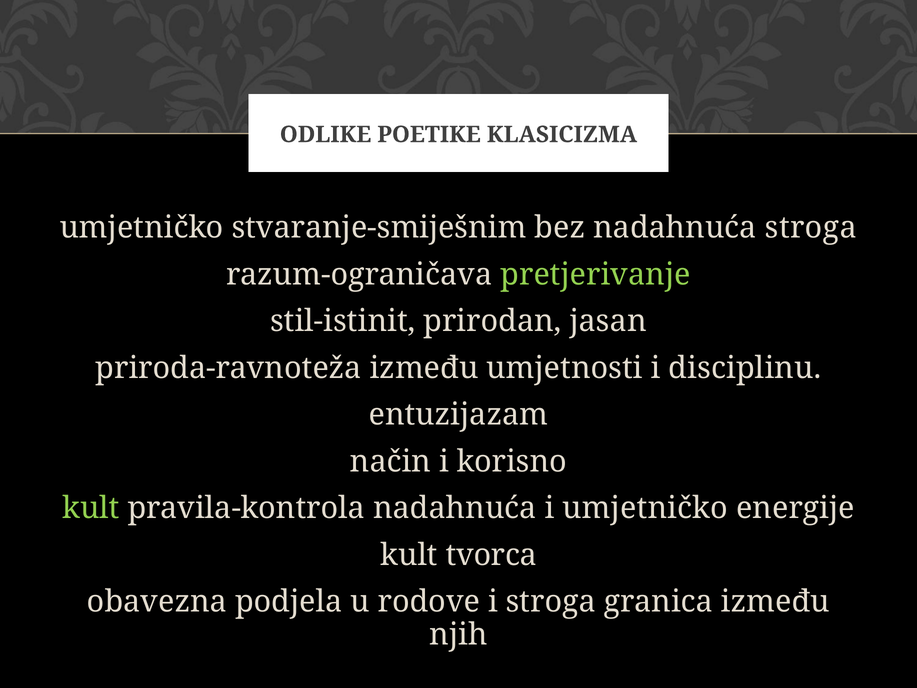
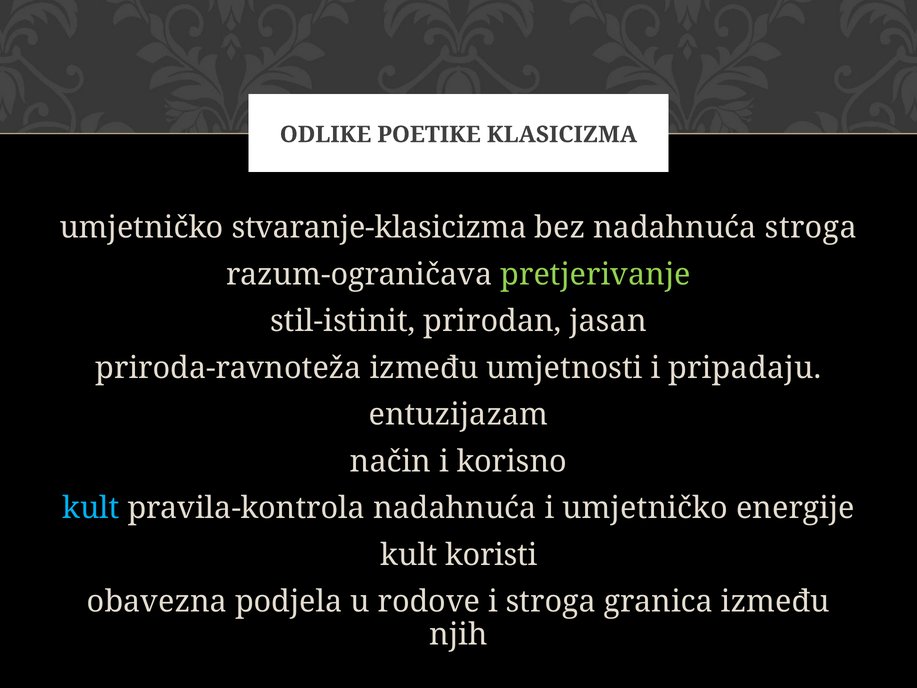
stvaranje-smiješnim: stvaranje-smiješnim -> stvaranje-klasicizma (379, 228)
disciplinu: disciplinu -> pripadaju (745, 368)
kult colour: light green -> light blue (91, 508)
tvorca: tvorca -> koristi (491, 555)
